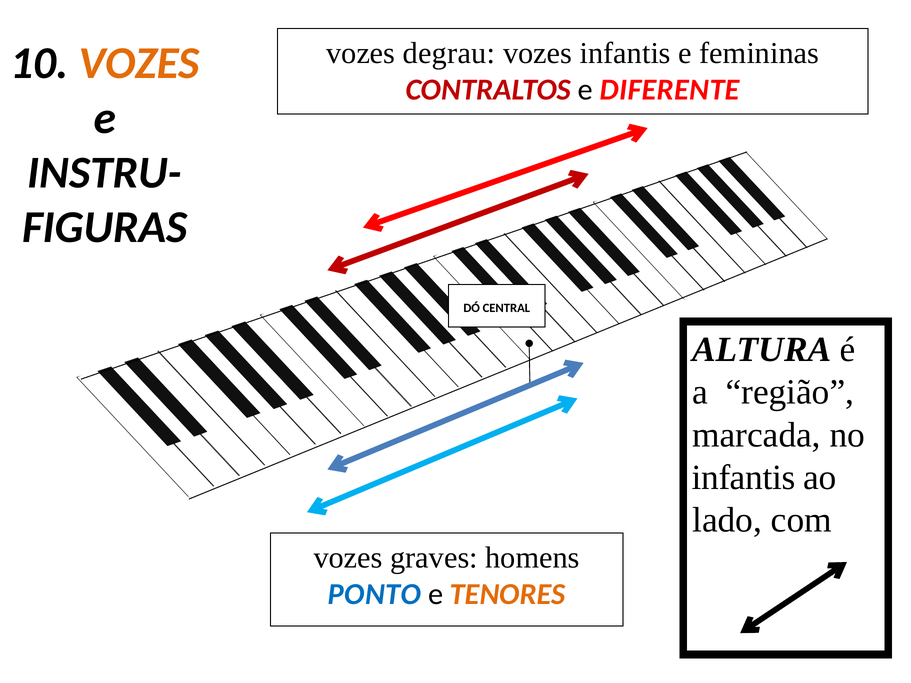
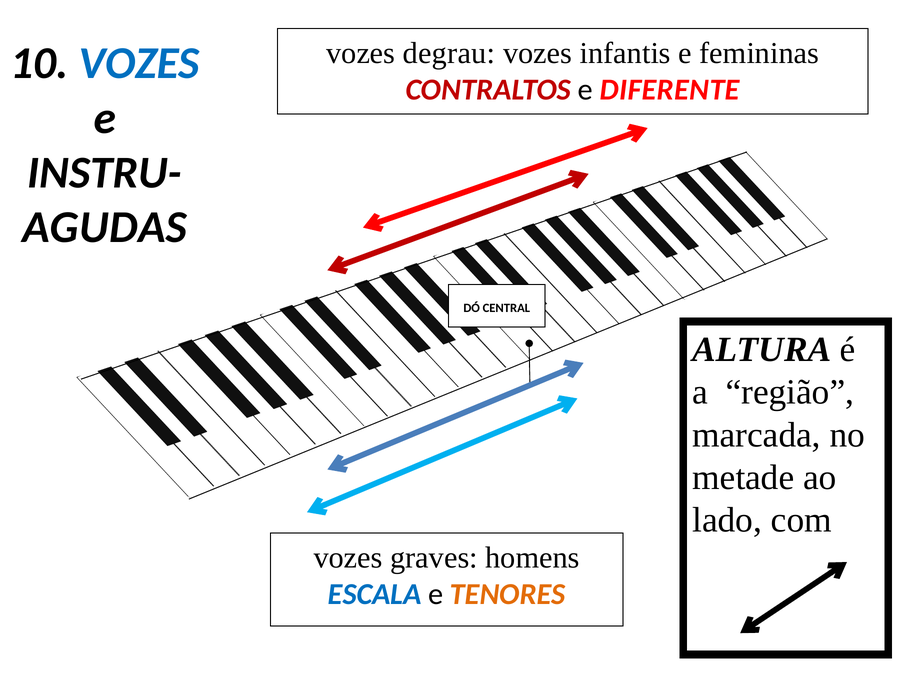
VOZES colour: orange -> blue (139, 63)
FIGURAS: FIGURAS -> AGUDAS (105, 227)
infantis: infantis -> metade (743, 478)
PONTO: PONTO -> ESCALA (375, 594)
